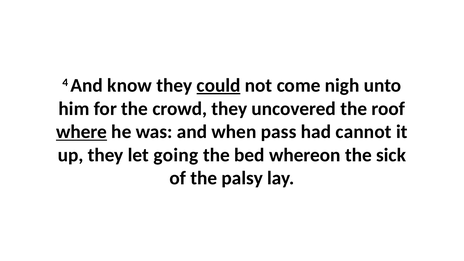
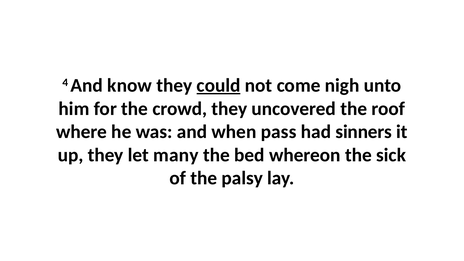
where underline: present -> none (82, 132)
cannot: cannot -> sinners (364, 132)
going: going -> many (176, 155)
